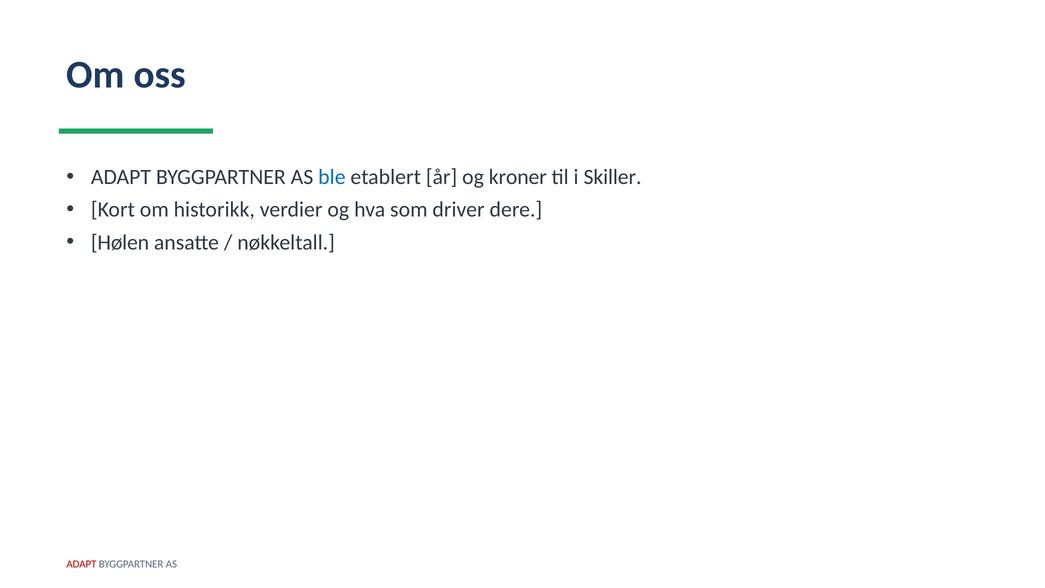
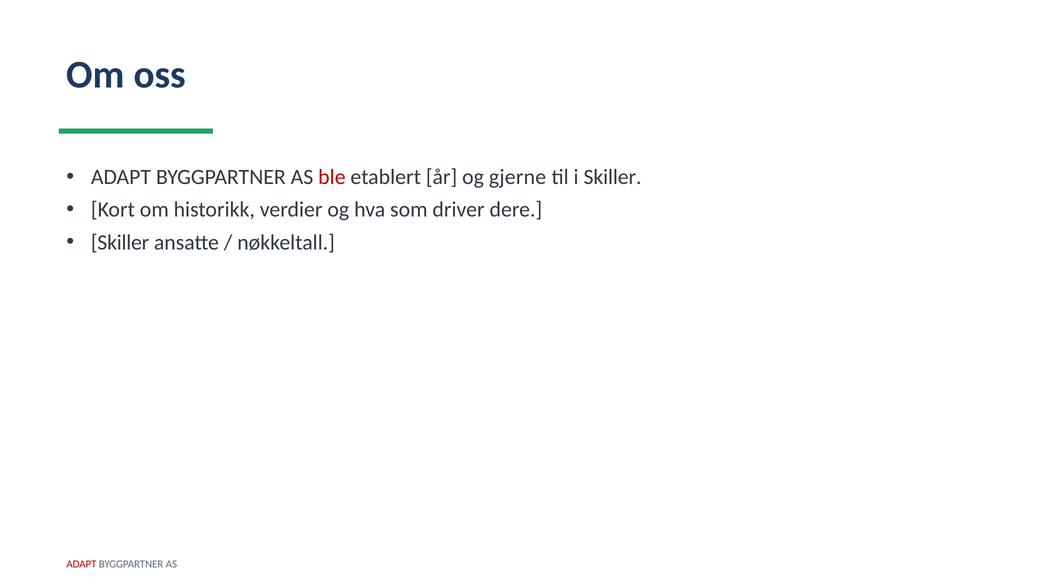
ble colour: blue -> red (332, 177)
kroner: kroner -> gjerne (518, 177)
Hølen: Hølen -> Skiller (120, 242)
